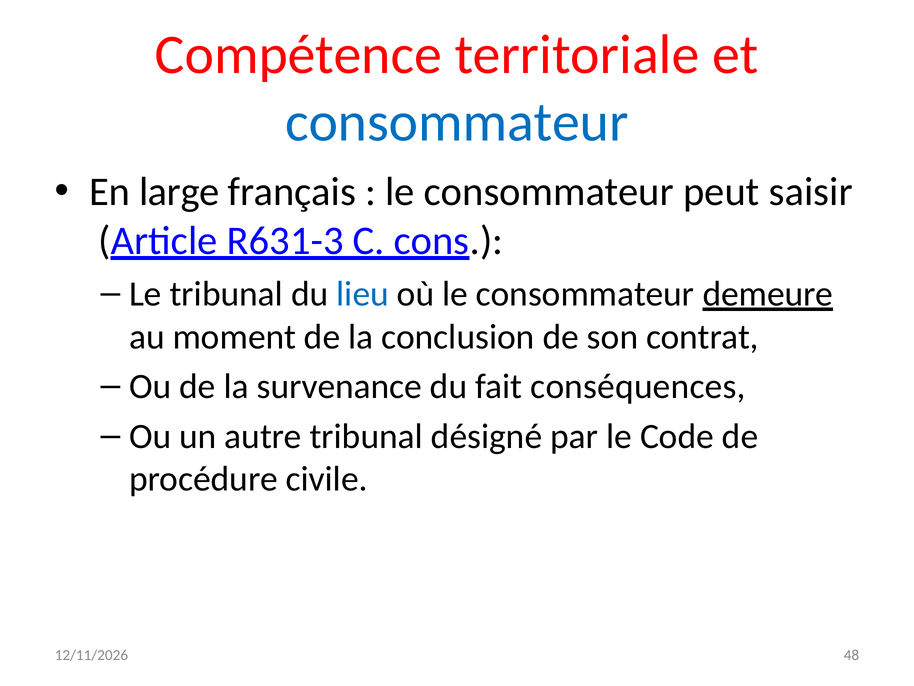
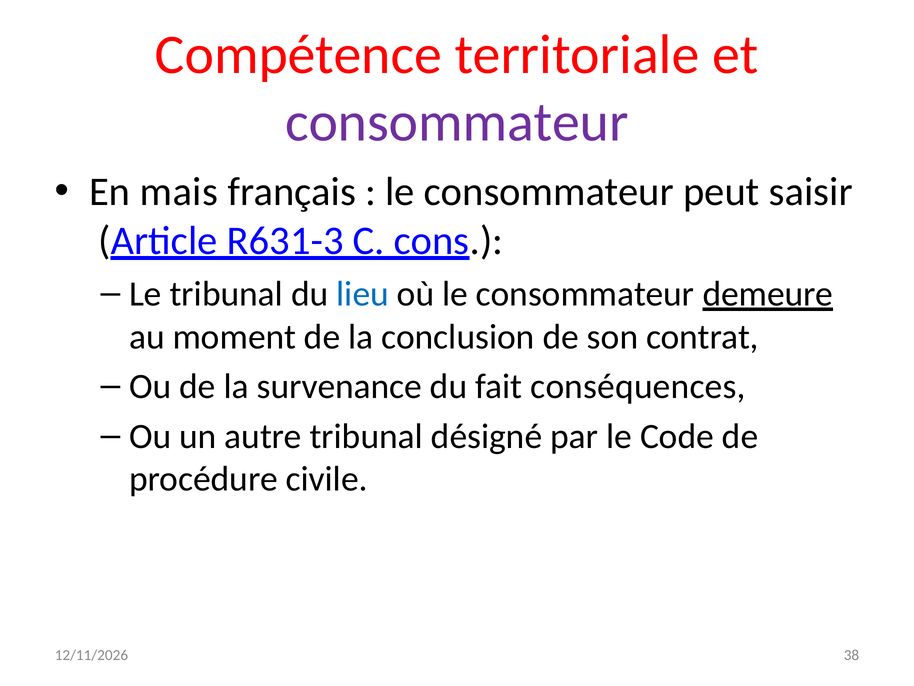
consommateur colour: blue -> purple (457, 122)
large: large -> mais (179, 192)
48: 48 -> 38 (851, 654)
